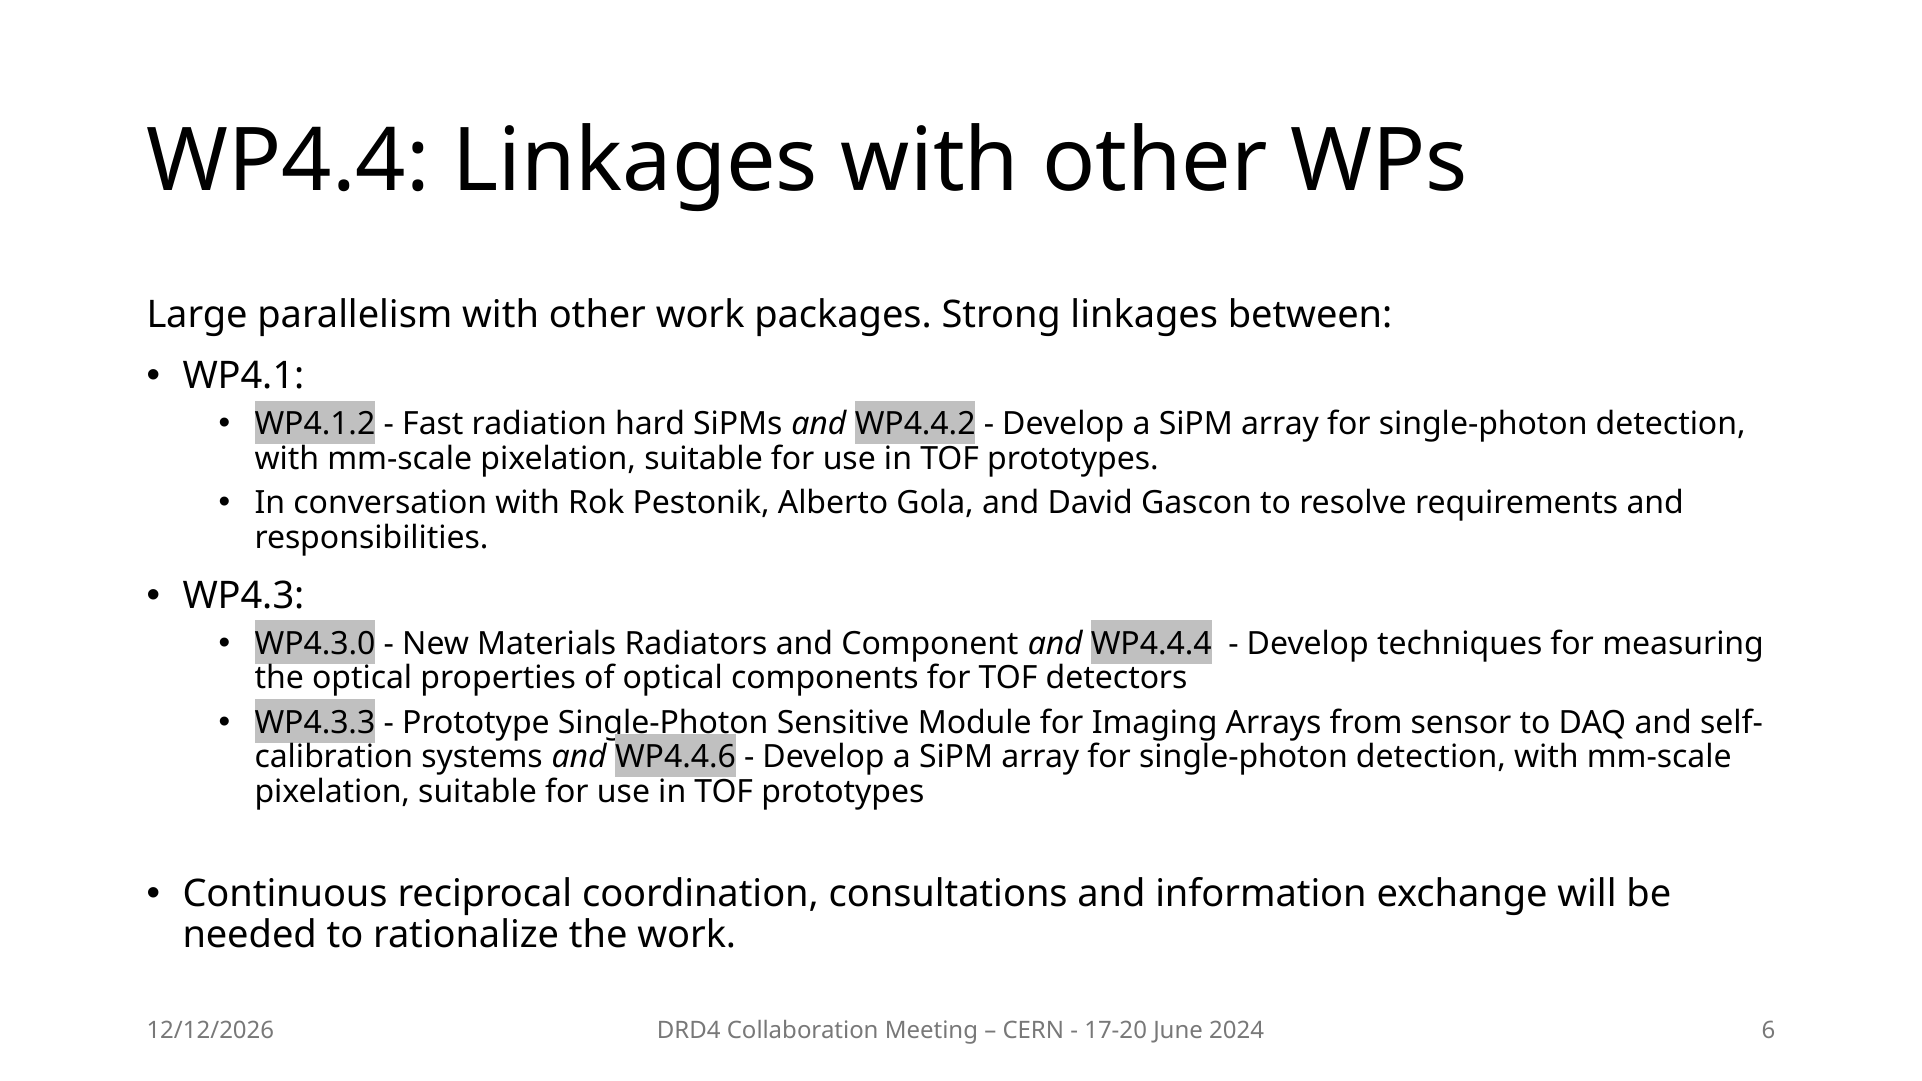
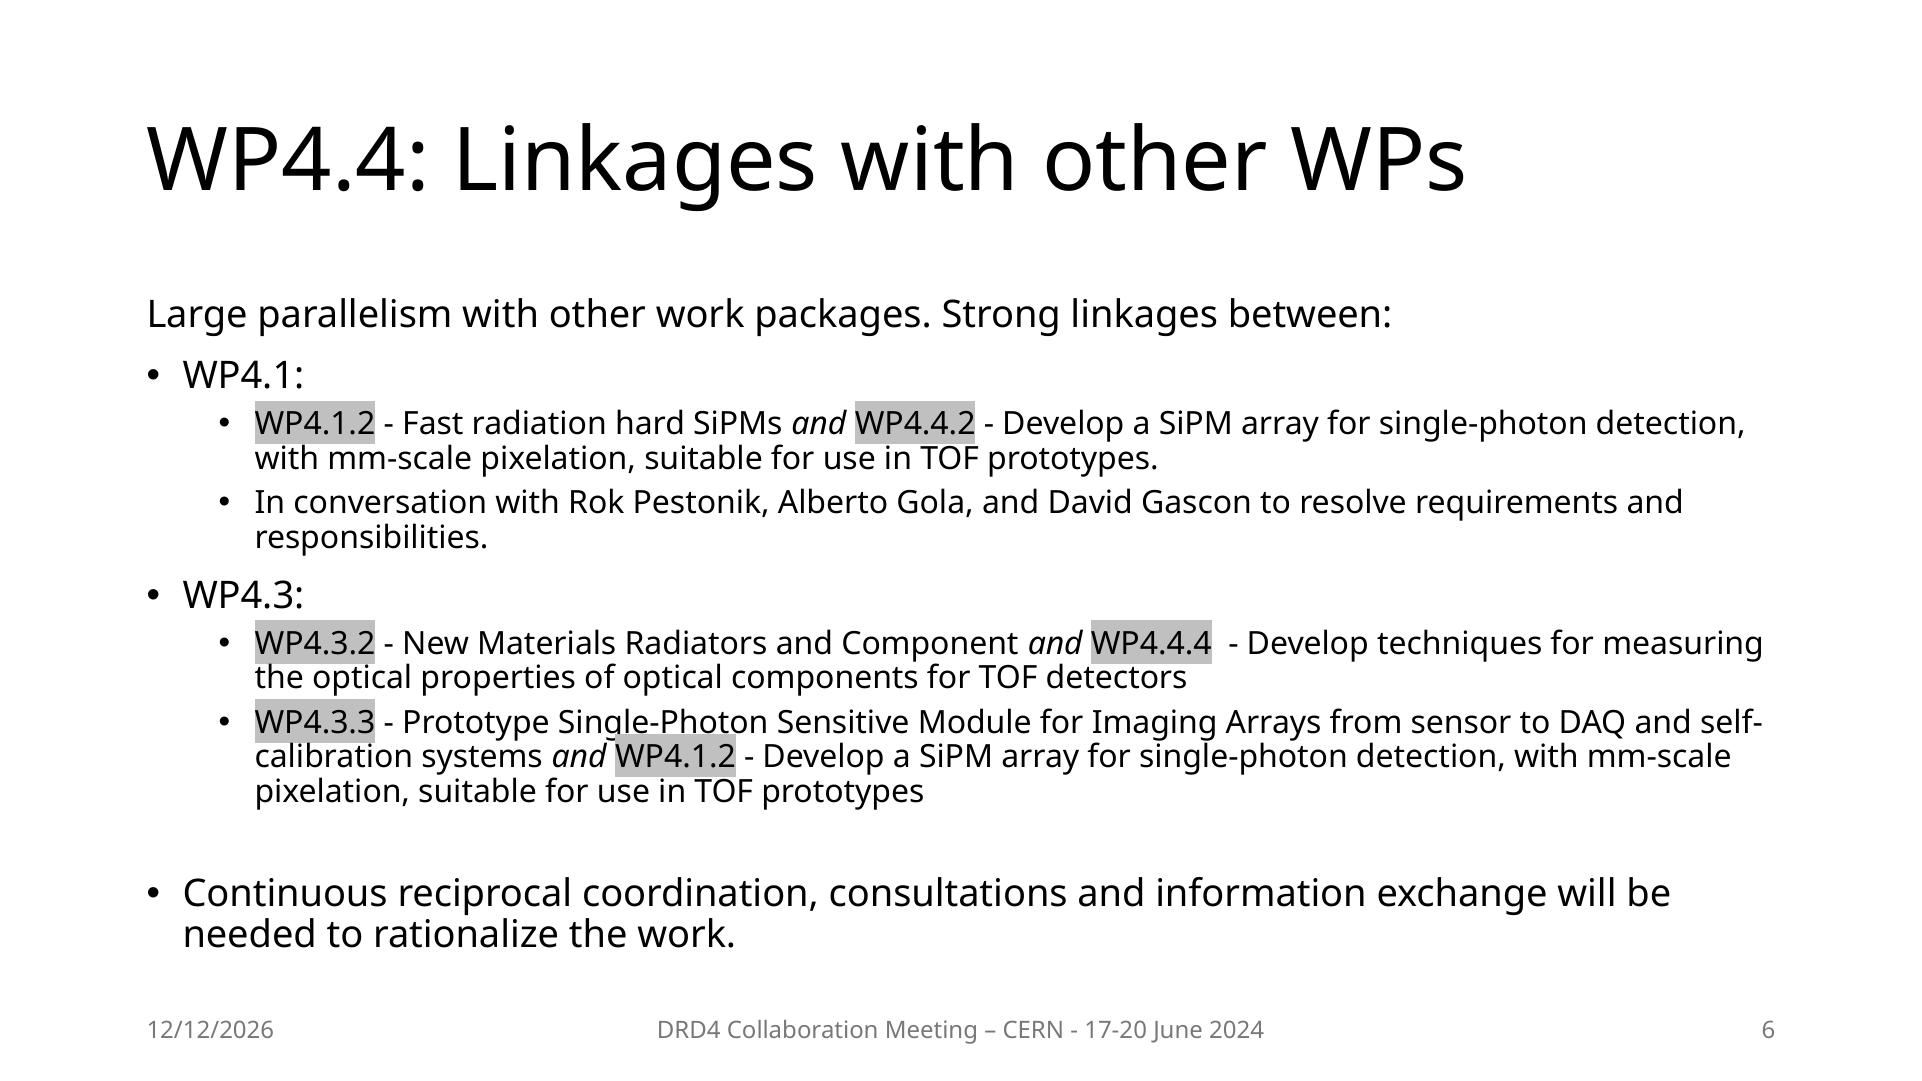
WP4.3.0: WP4.3.0 -> WP4.3.2 (315, 644)
and WP4.4.6: WP4.4.6 -> WP4.1.2 (675, 757)
